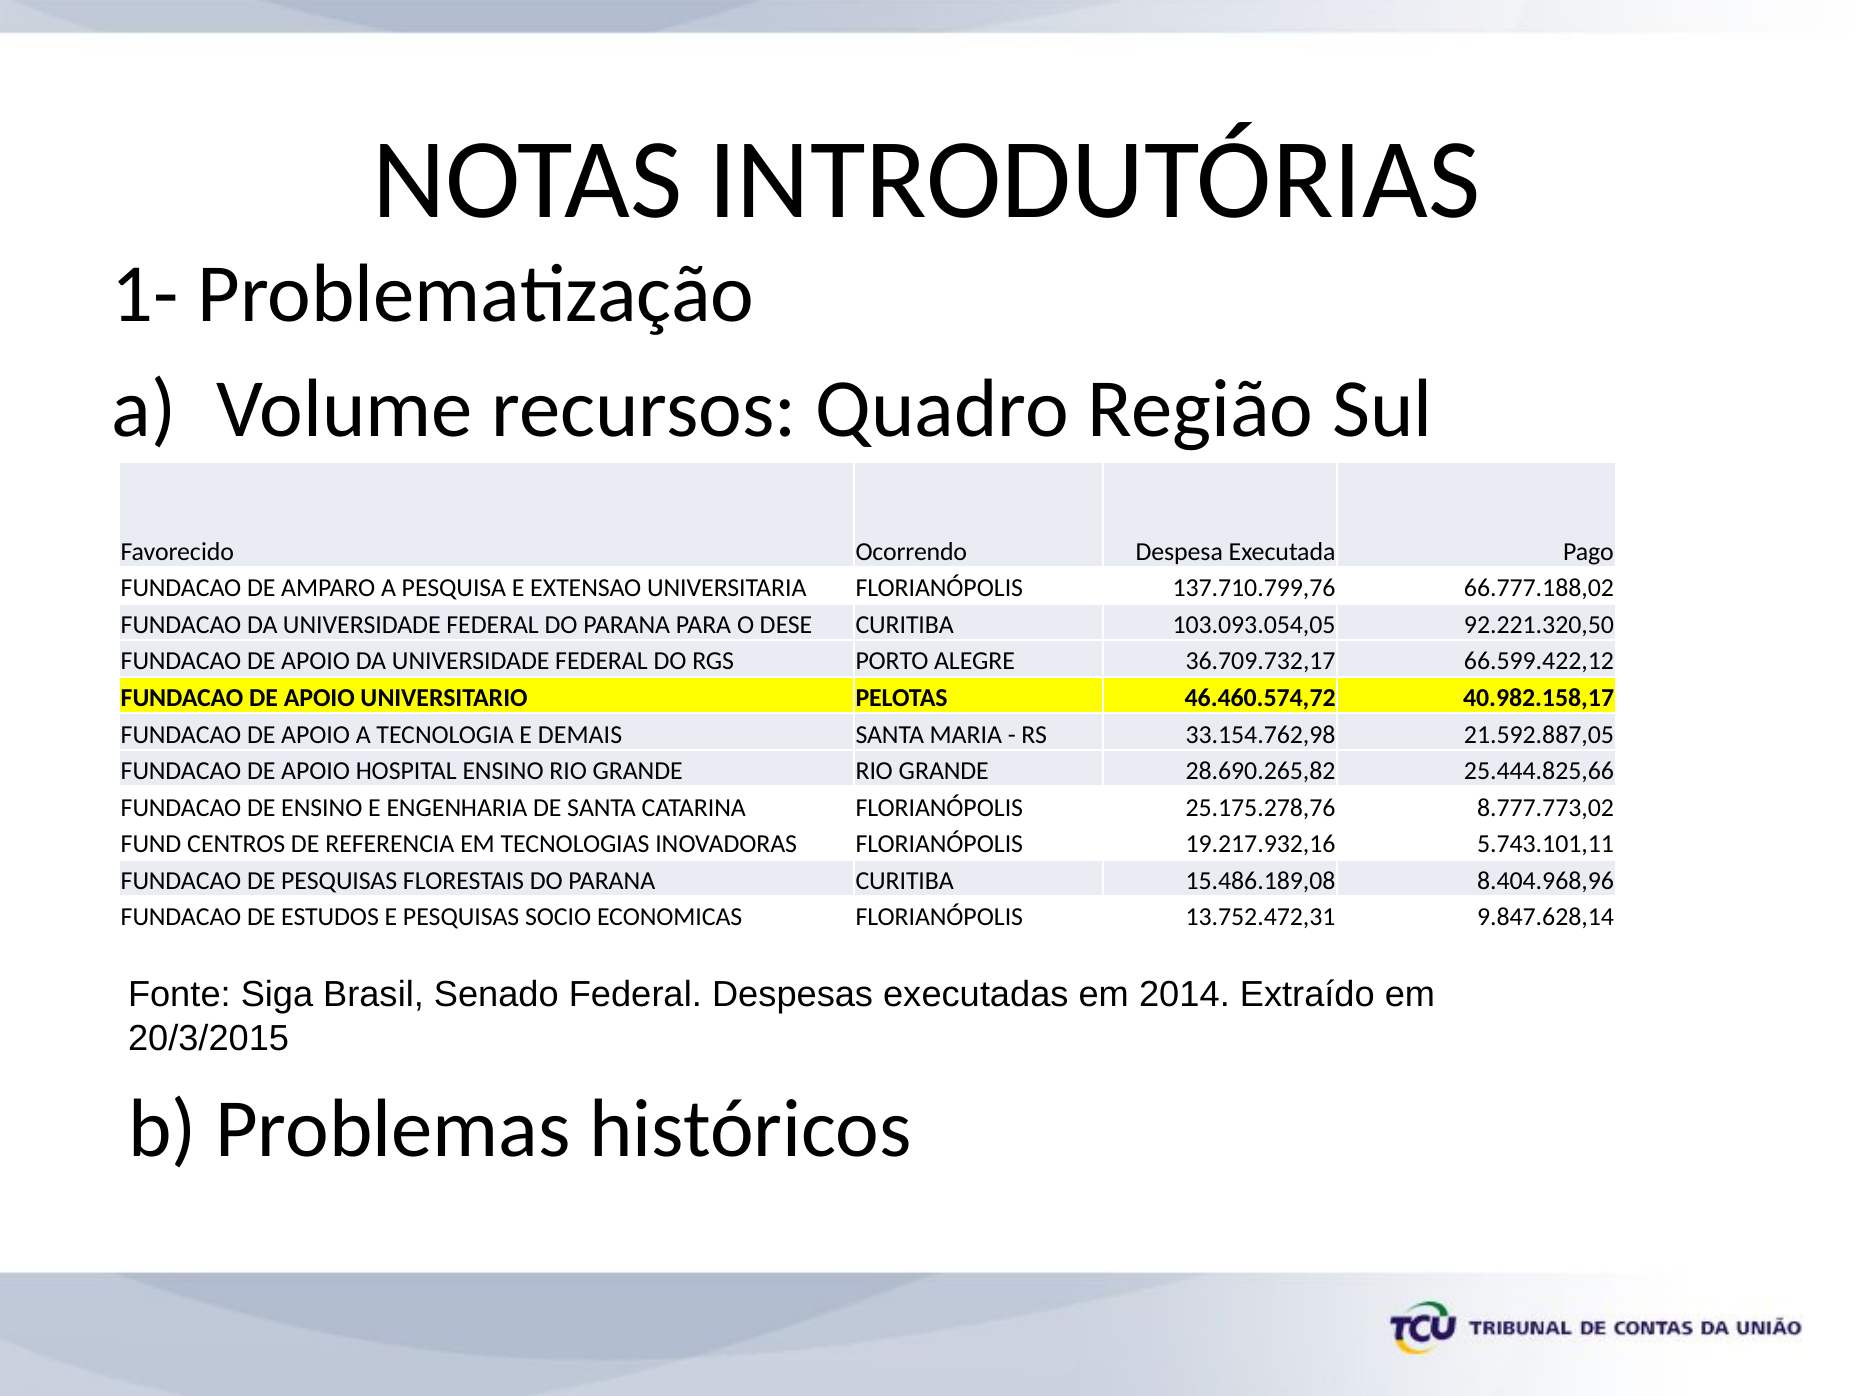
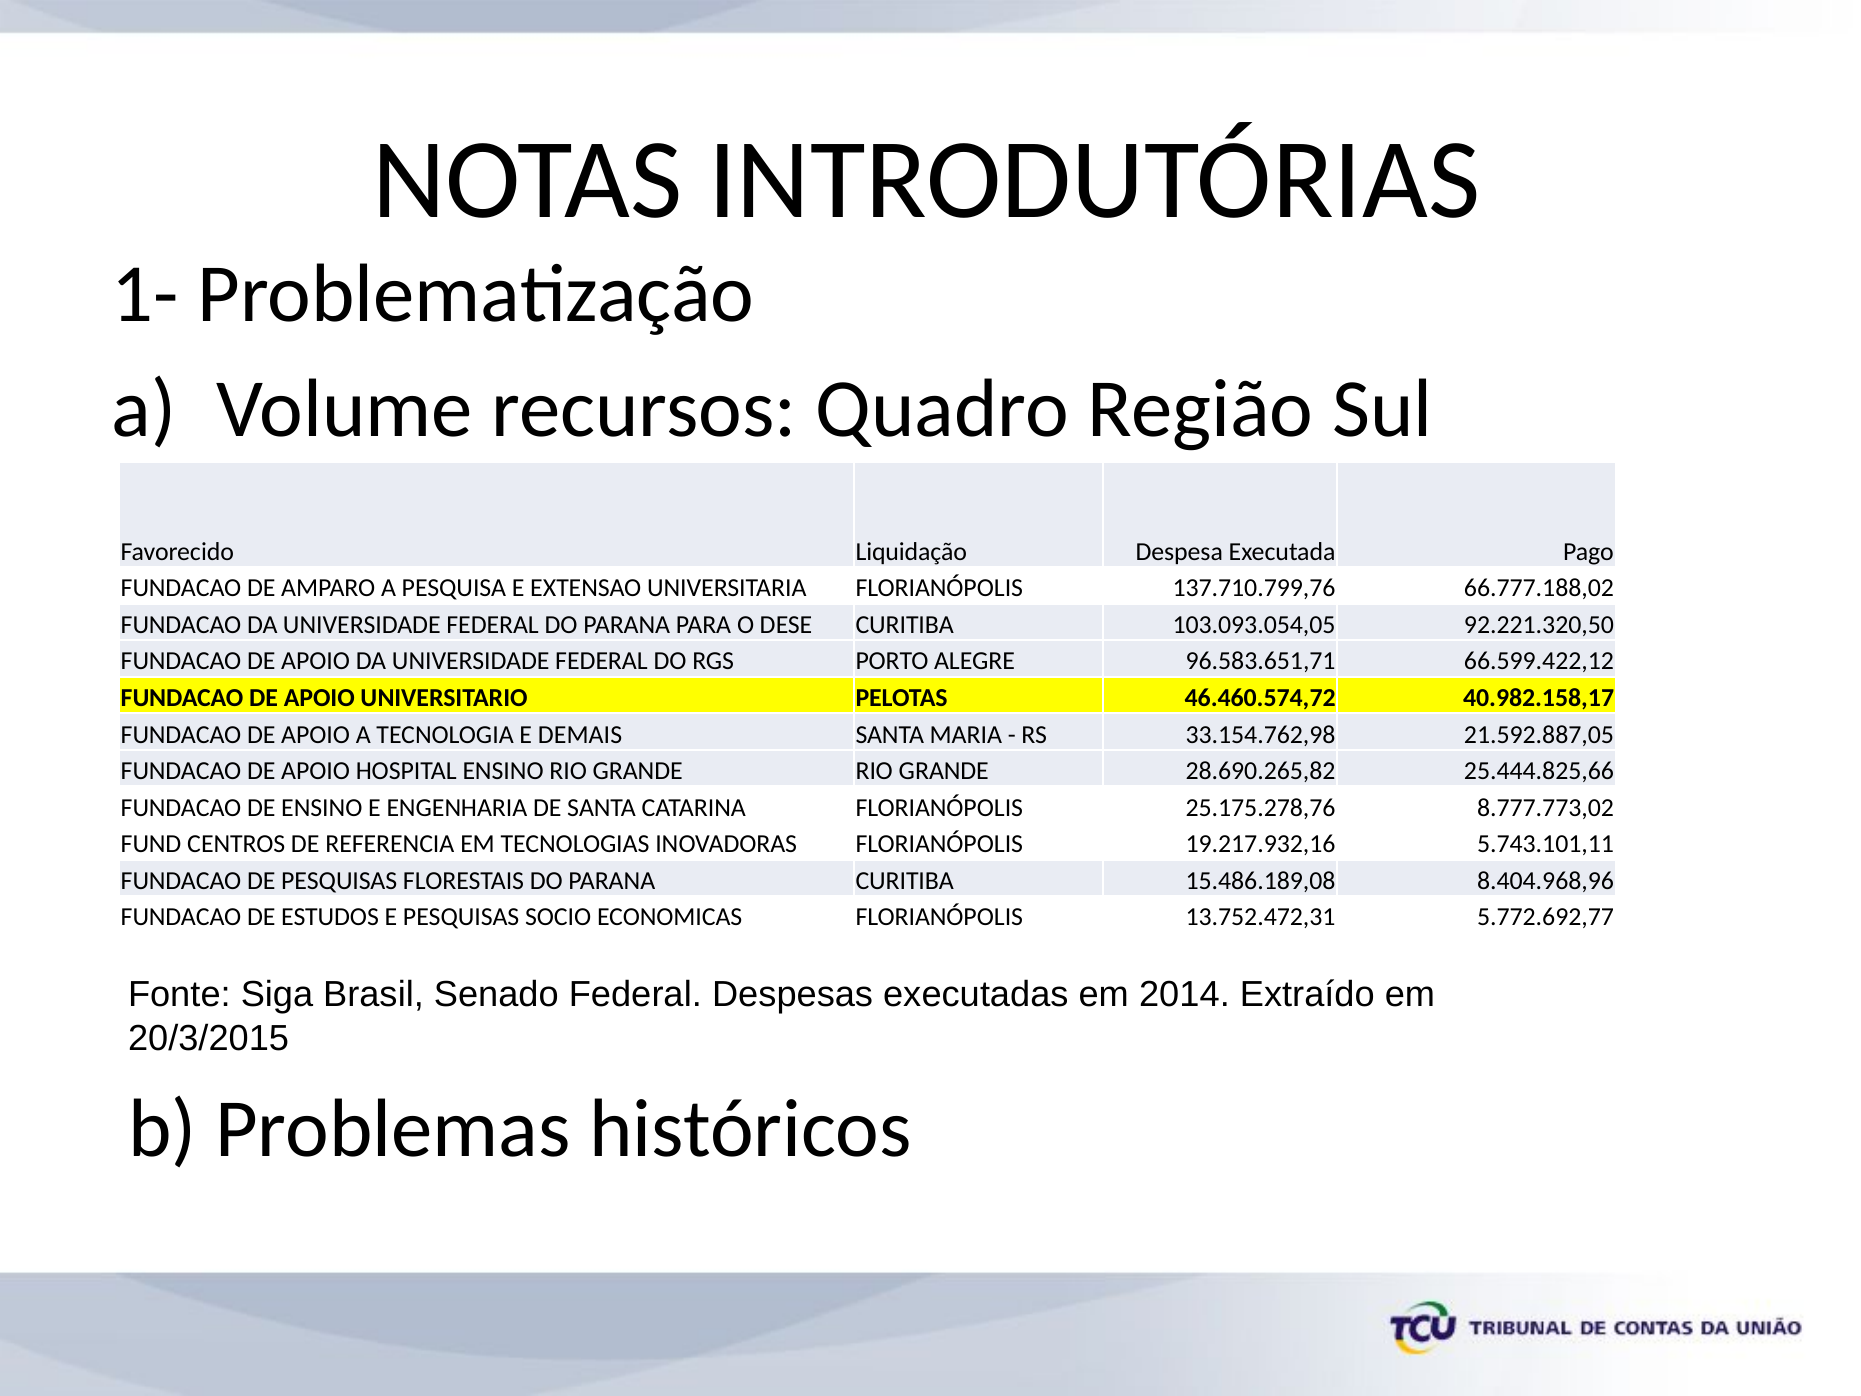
Ocorrendo: Ocorrendo -> Liquidação (911, 552)
36.709.732,17: 36.709.732,17 -> 96.583.651,71 (1261, 661)
9.847.628,14: 9.847.628,14 -> 5.772.692,77 (1545, 917)
